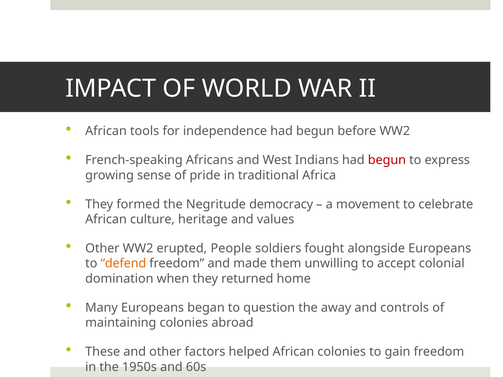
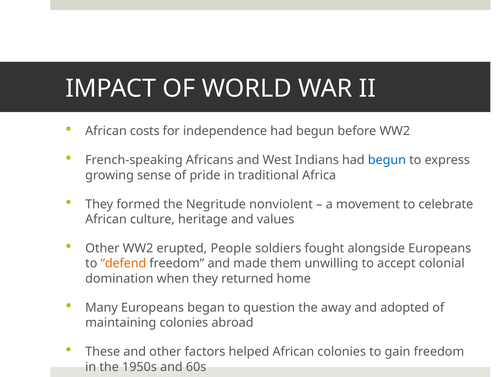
tools: tools -> costs (145, 131)
begun colour: red -> blue (387, 160)
democracy: democracy -> nonviolent (281, 204)
controls: controls -> adopted (405, 308)
